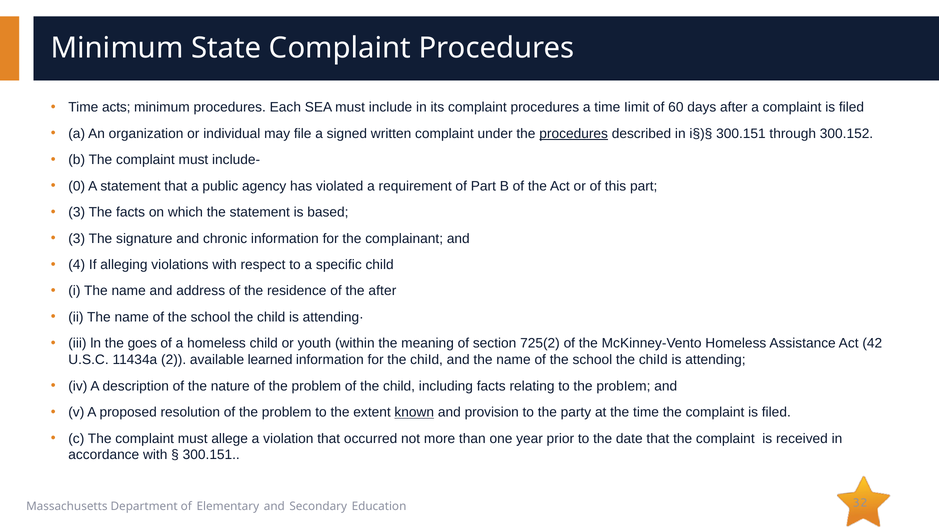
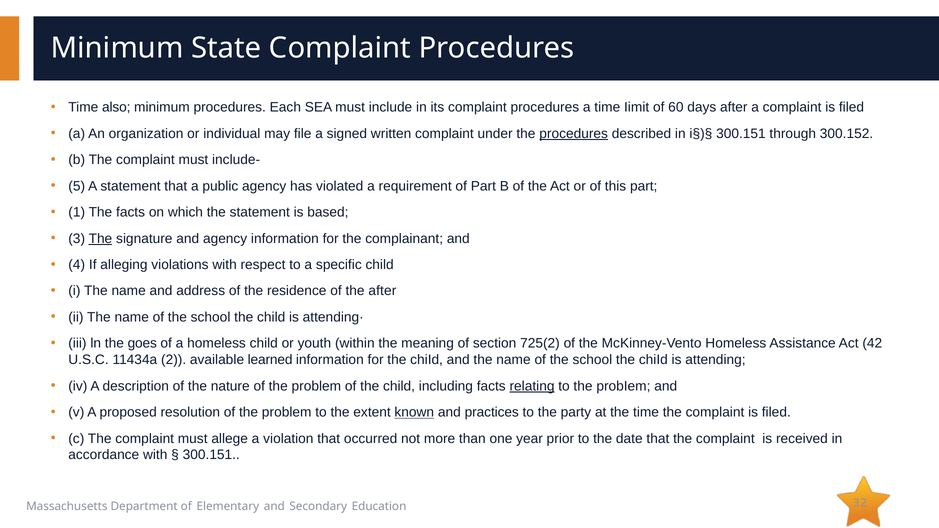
acts: acts -> also (116, 107)
0: 0 -> 5 (77, 186)
3: 3 -> 1 (77, 212)
The underline: none -> present (100, 239)
and chronic: chronic -> agency (225, 239)
relating underline: none -> present (532, 386)
provision: provision -> practices (492, 412)
